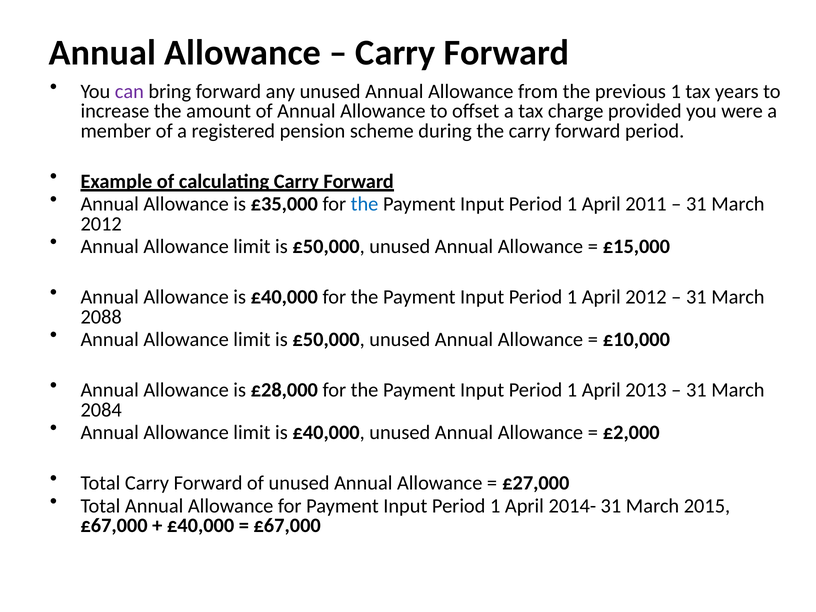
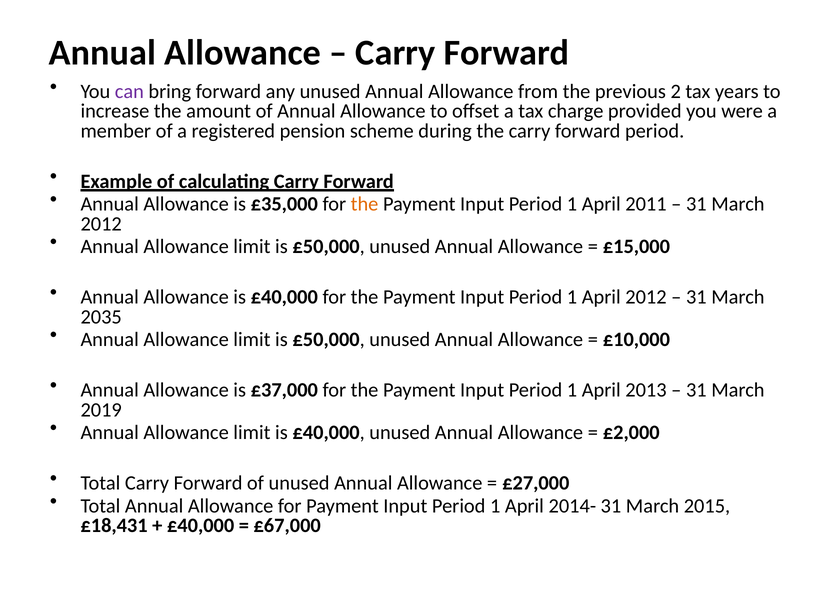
previous 1: 1 -> 2 (676, 92)
the colour: blue -> orange (365, 204)
2088: 2088 -> 2035 (101, 317)
£28,000: £28,000 -> £37,000 (284, 390)
2084: 2084 -> 2019 (101, 410)
£67,000: £67,000 -> £18,431 (114, 526)
